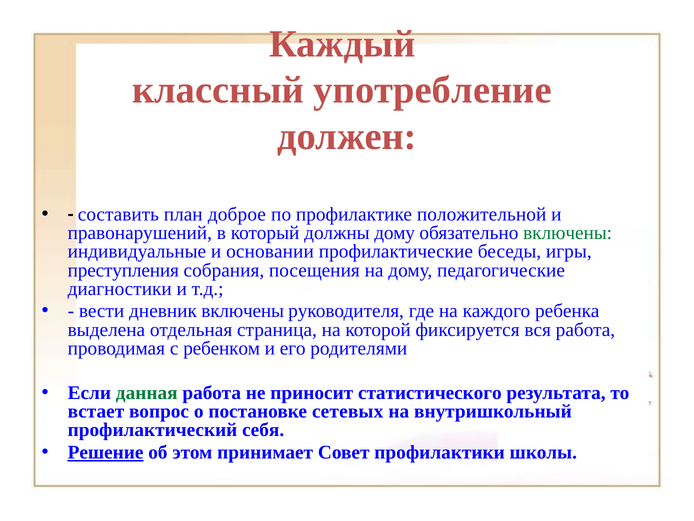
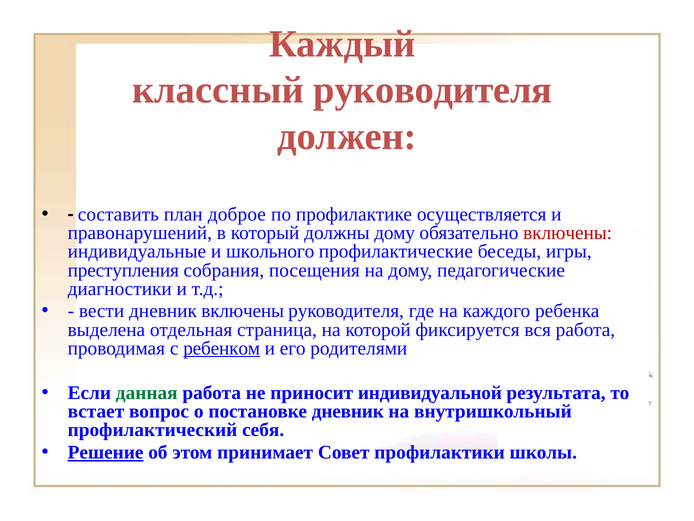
классный употребление: употребление -> руководителя (433, 90)
положительной: положительной -> осуществляется (482, 214)
включены colour: green -> red (568, 233)
основании: основании -> школьного (270, 251)
ребенком underline: none -> present (222, 348)
статистического: статистического -> индивидуальной (430, 393)
постановке сетевых: сетевых -> дневник (348, 411)
